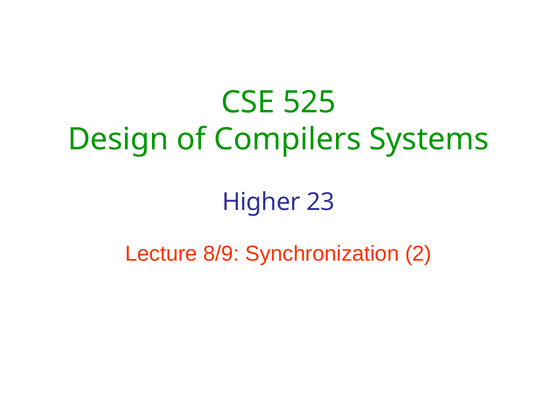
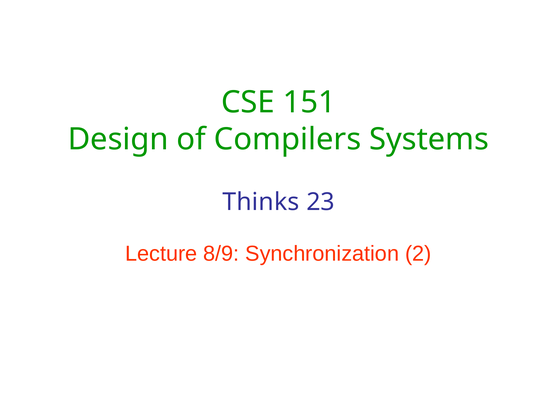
525: 525 -> 151 (309, 102)
Higher: Higher -> Thinks (261, 202)
